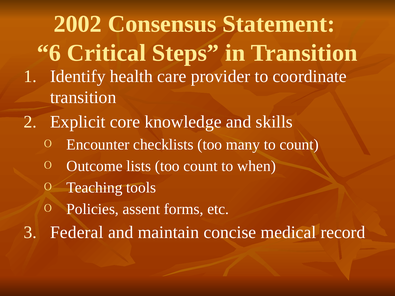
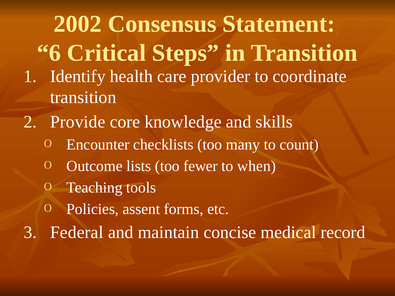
Explicit: Explicit -> Provide (78, 122)
too count: count -> fewer (201, 166)
